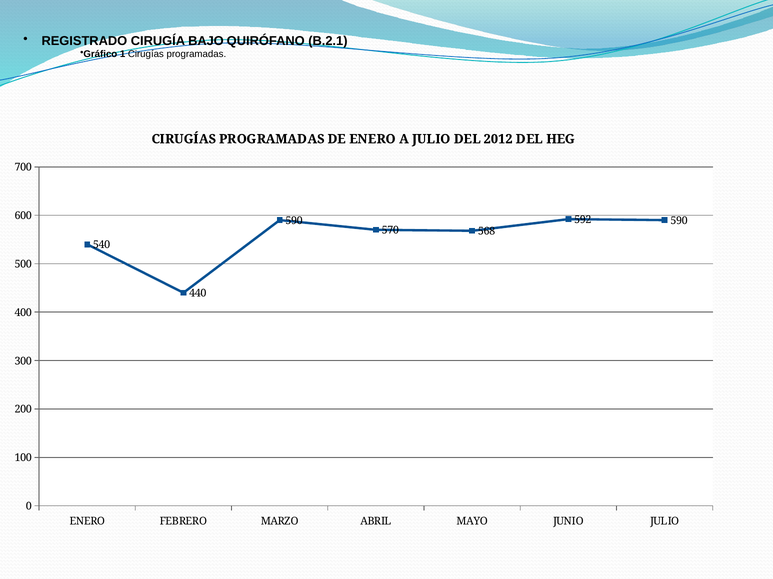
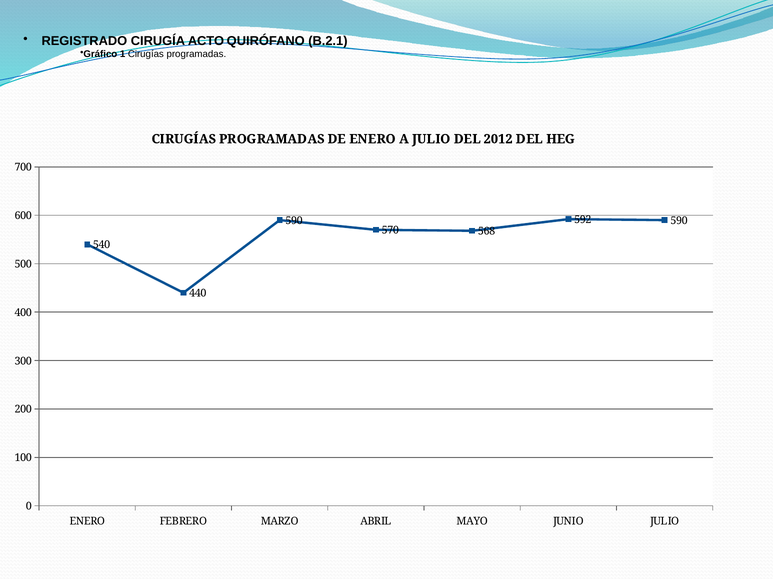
BAJO: BAJO -> ACTO (206, 41)
